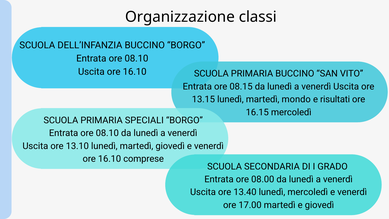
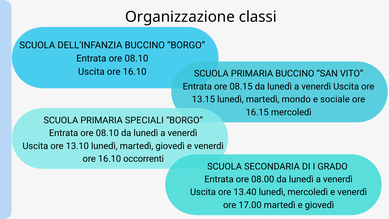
risultati: risultati -> sociale (335, 99)
comprese: comprese -> occorrenti (144, 159)
